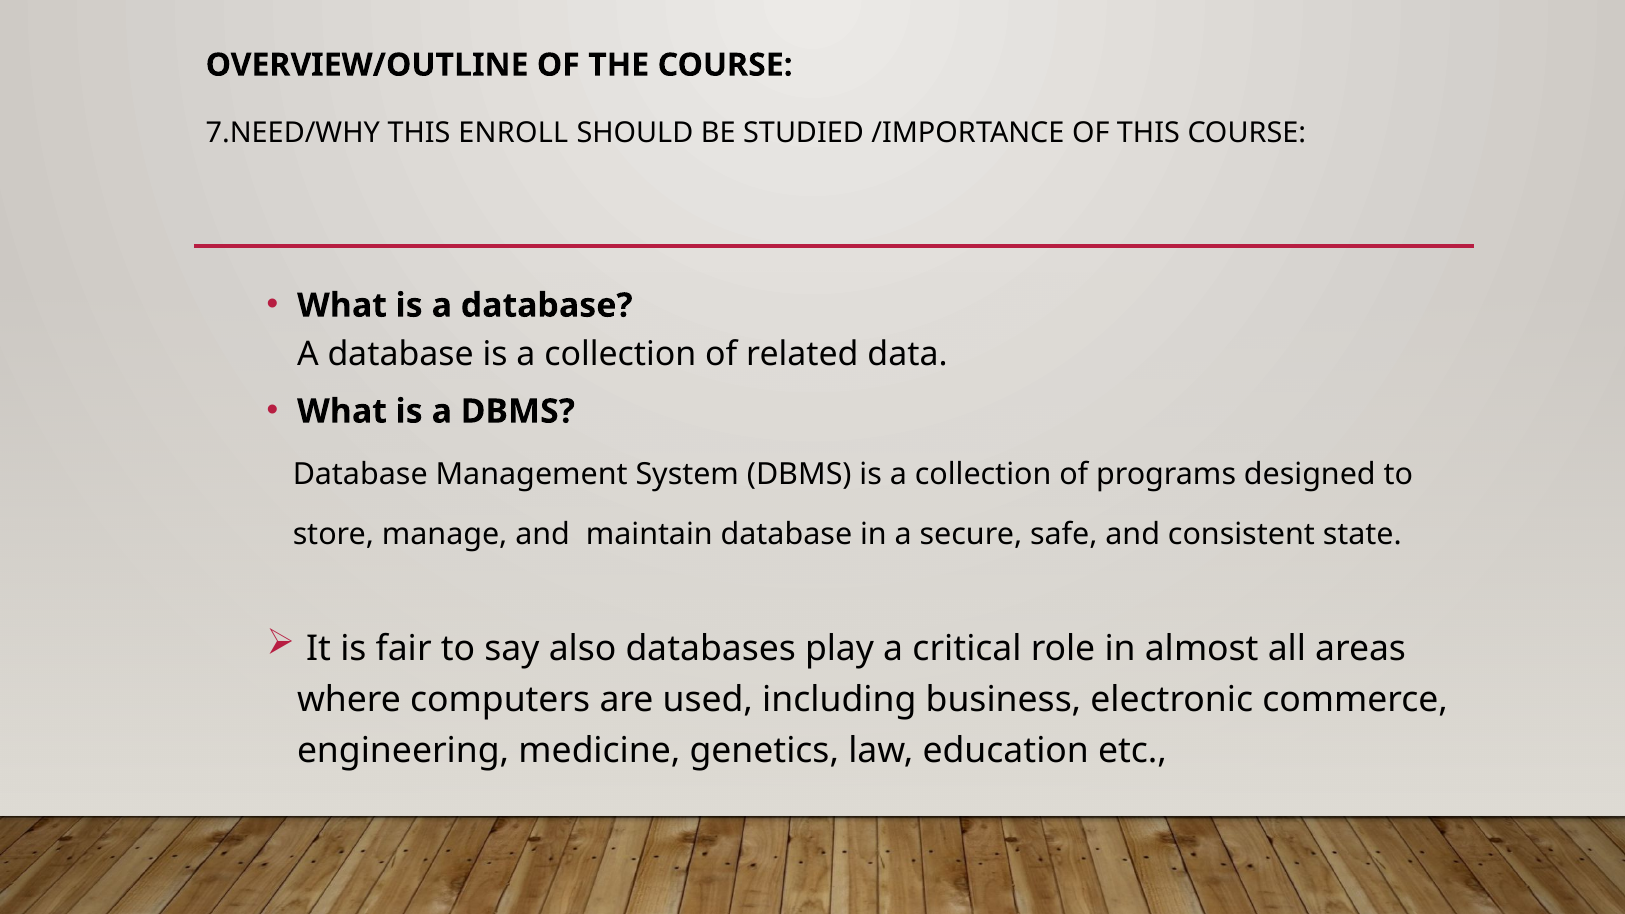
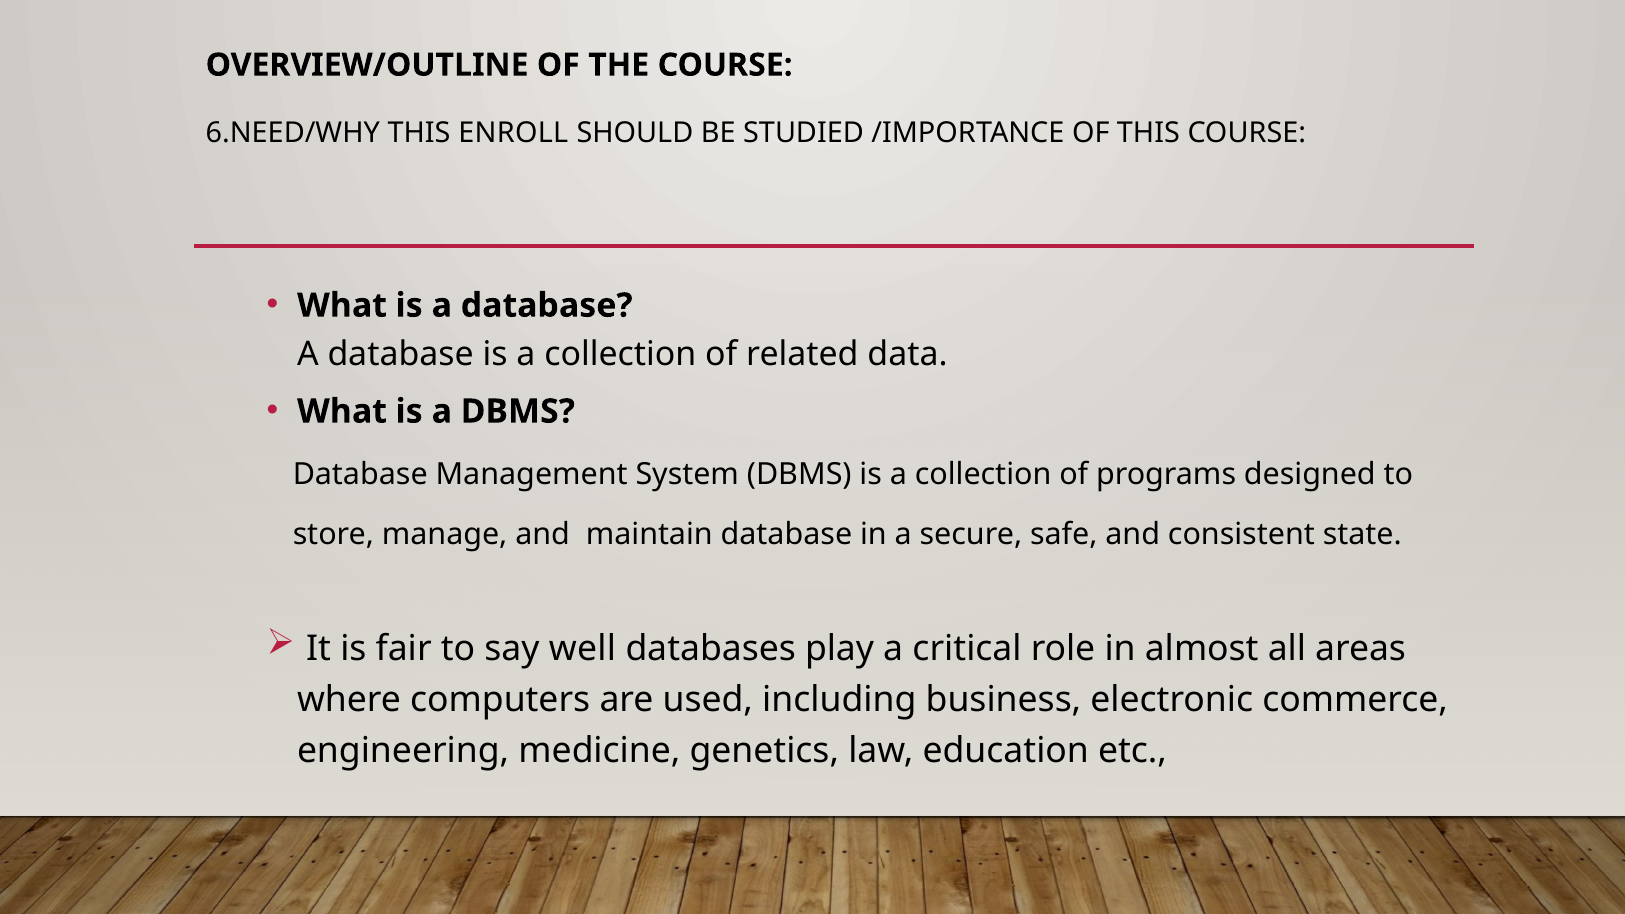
7.NEED/WHY: 7.NEED/WHY -> 6.NEED/WHY (293, 133)
also: also -> well (582, 649)
